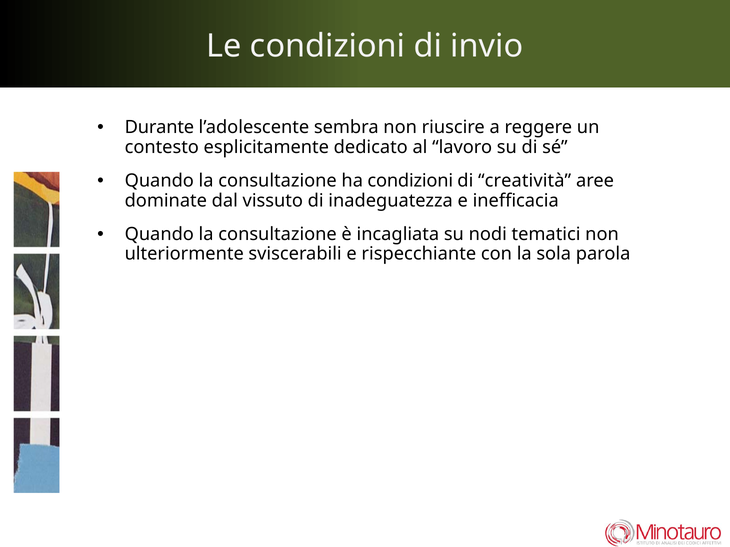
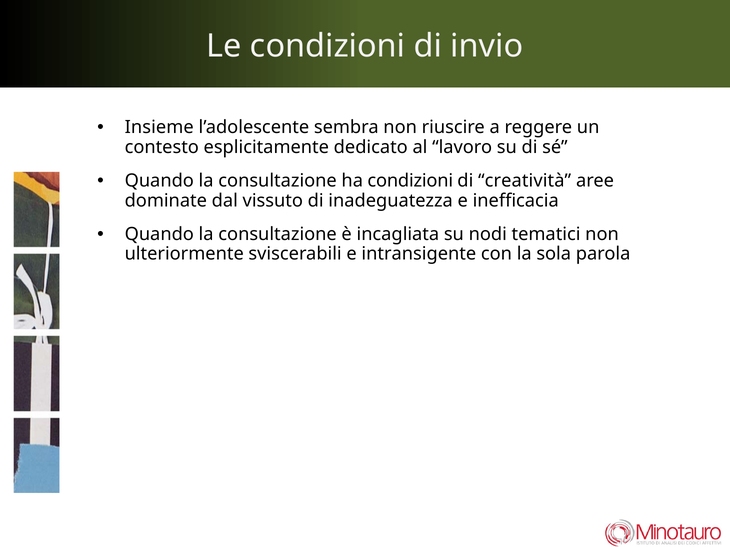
Durante: Durante -> Insieme (159, 127)
rispecchiante: rispecchiante -> intransigente (419, 254)
